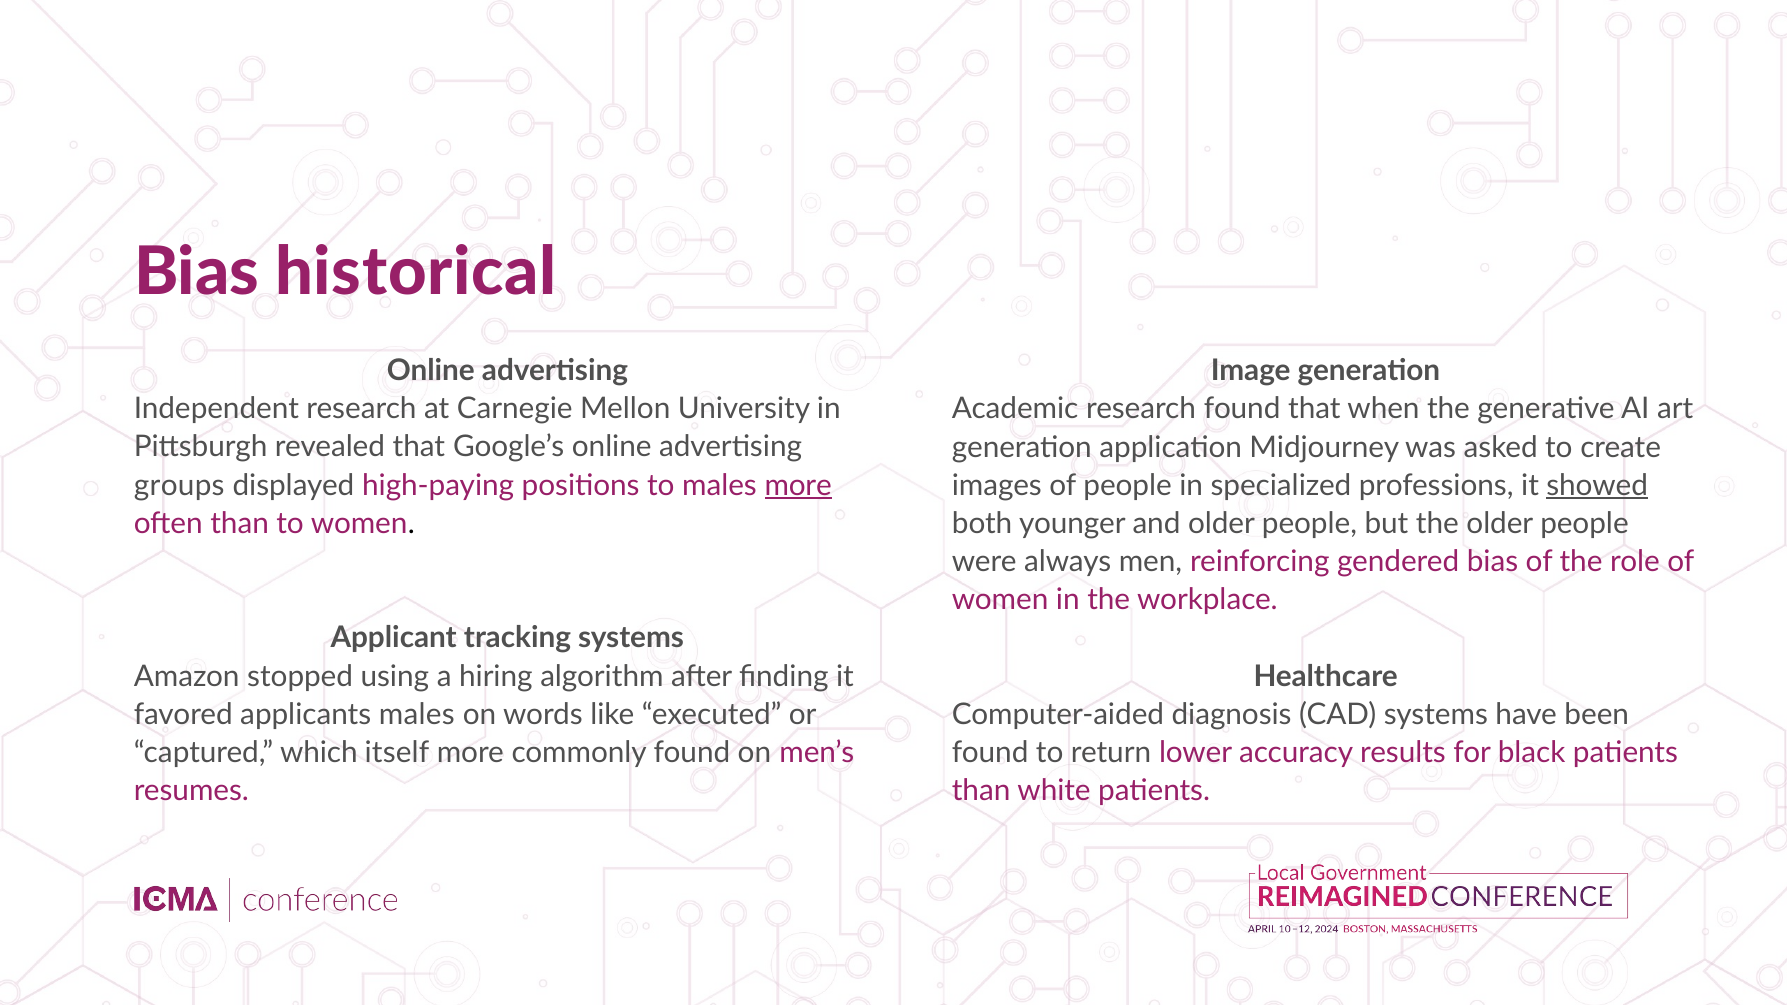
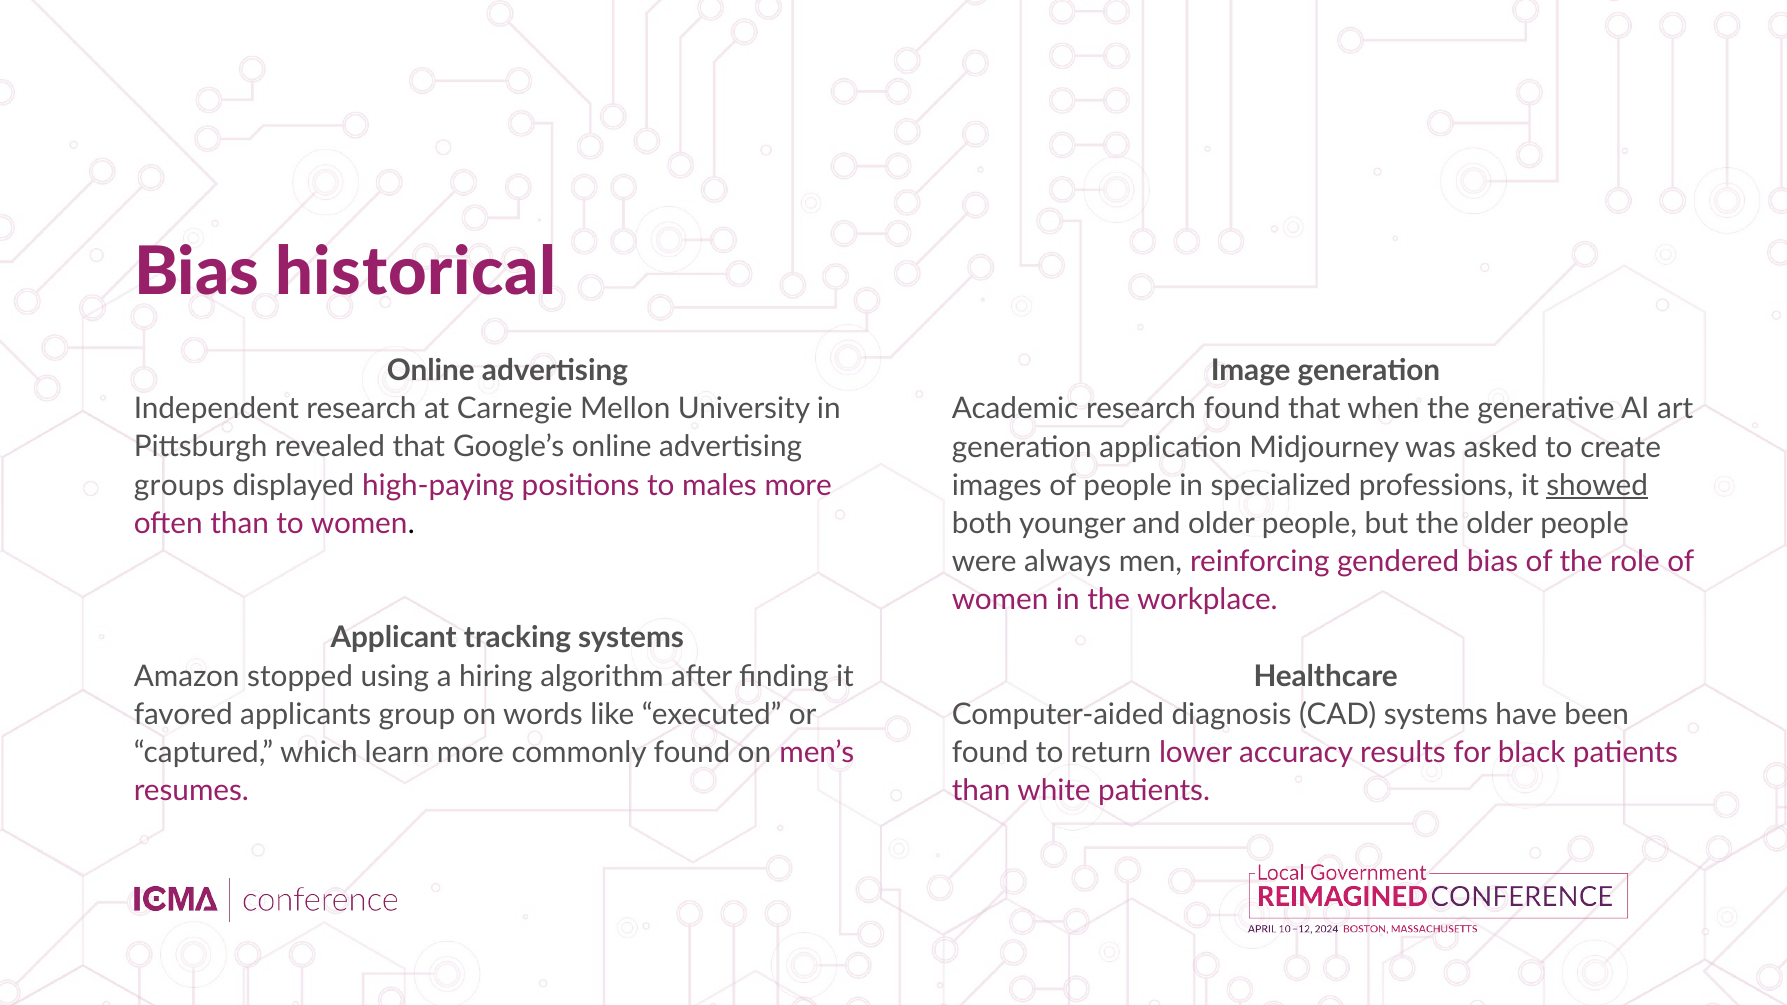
more underline: present -> none (798, 485)
applicants males: males -> group (417, 715)
itself: itself -> learn (397, 753)
